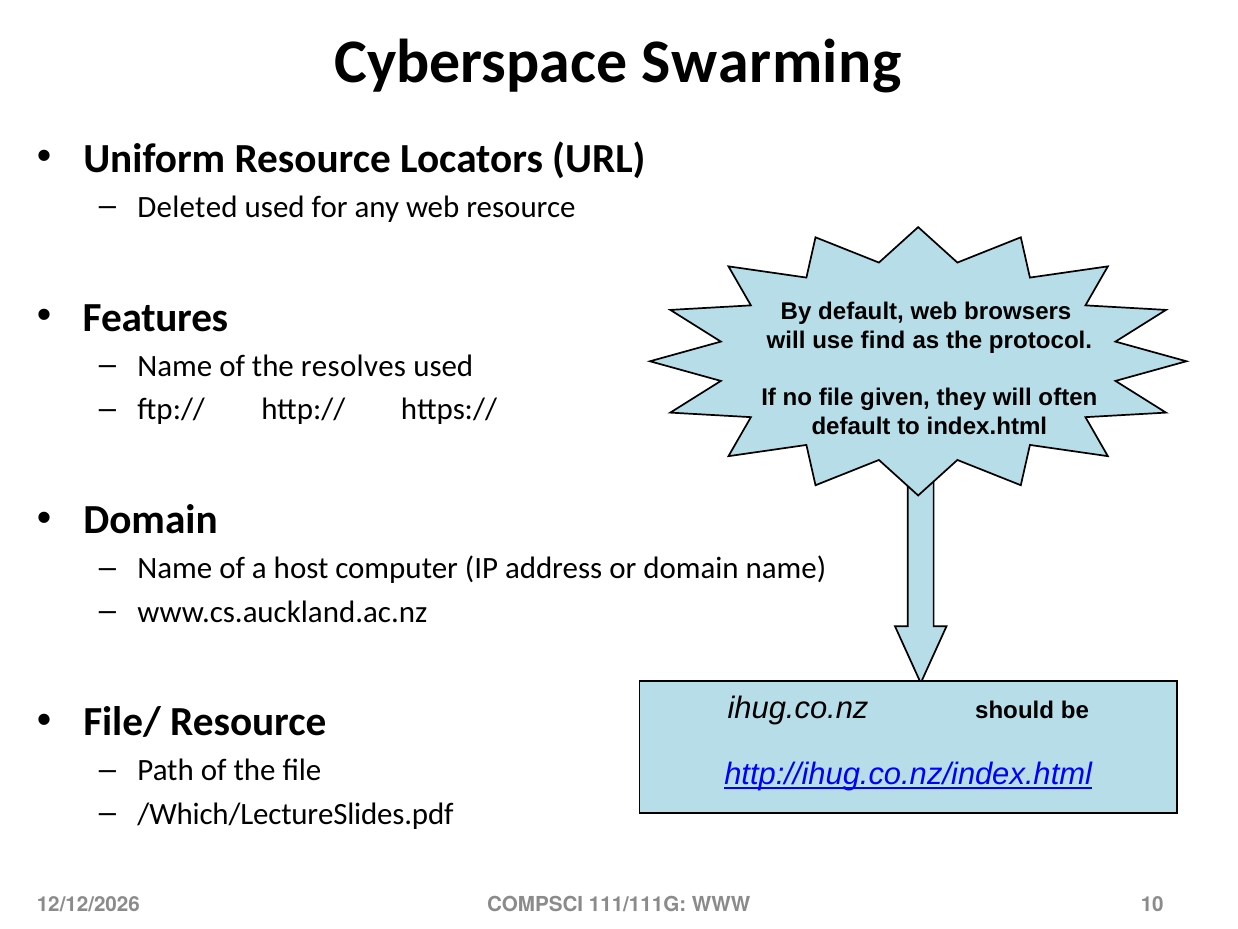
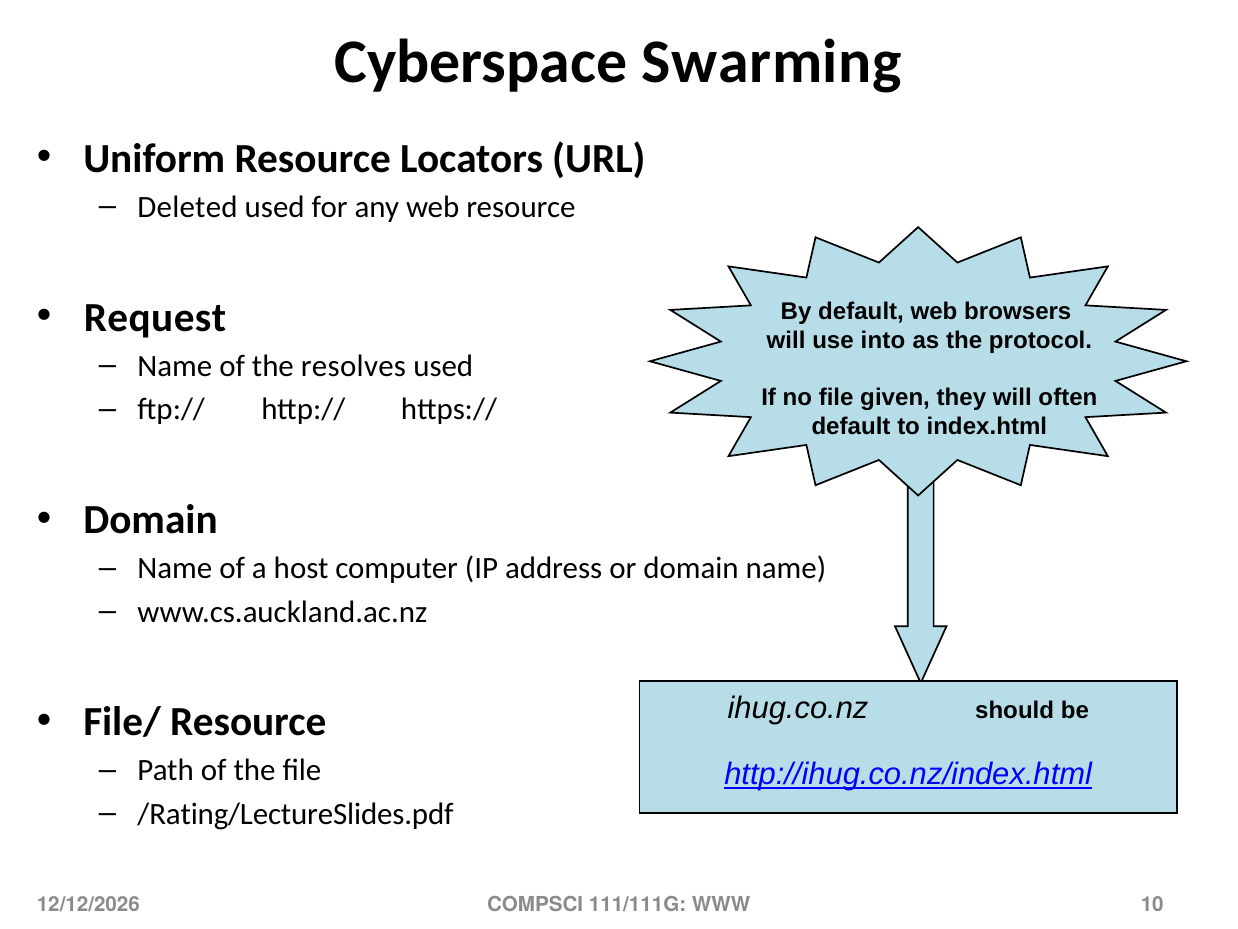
Features: Features -> Request (155, 317)
find: find -> into (883, 340)
/Which/LectureSlides.pdf: /Which/LectureSlides.pdf -> /Rating/LectureSlides.pdf (296, 814)
